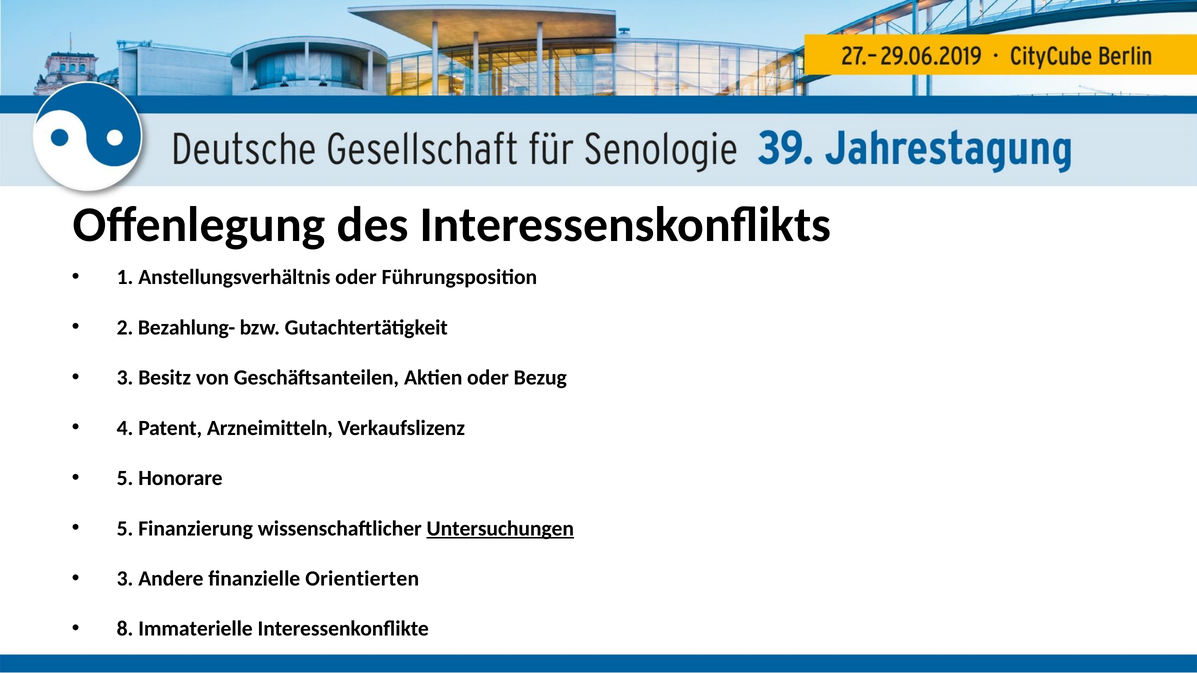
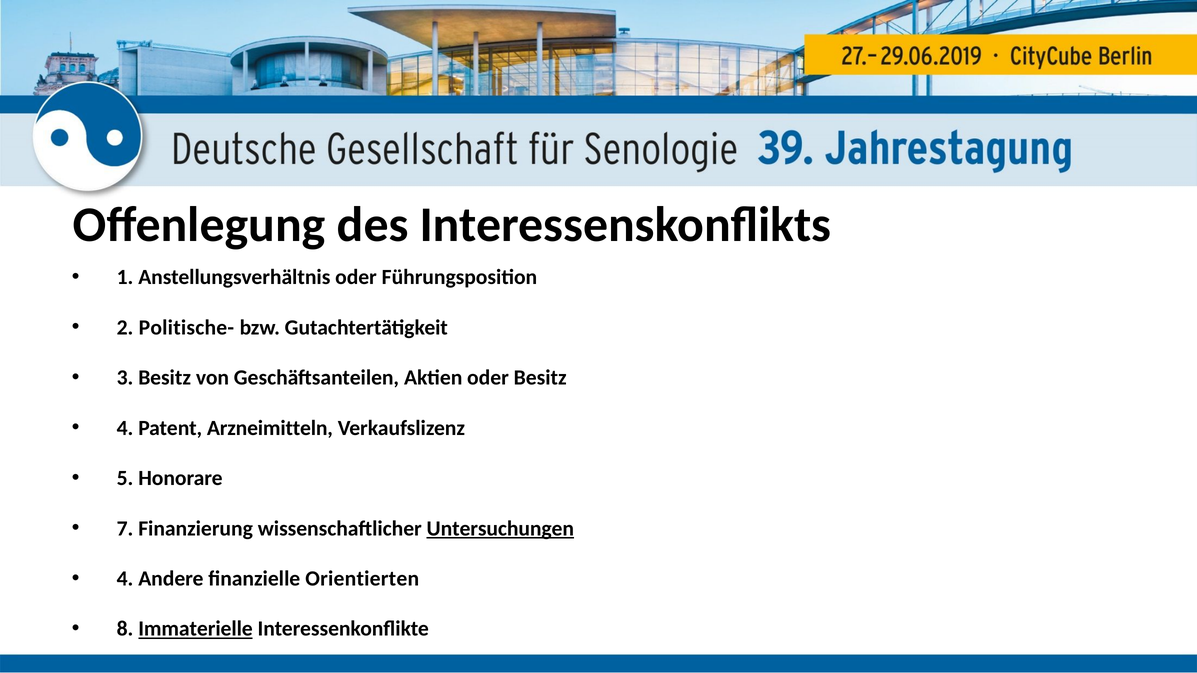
Bezahlung-: Bezahlung- -> Politische- (186, 328)
oder Bezug: Bezug -> Besitz (540, 378)
5: 5 -> 7 (125, 529)
3: 3 -> 4 (125, 579)
Immaterielle underline: none -> present (196, 629)
